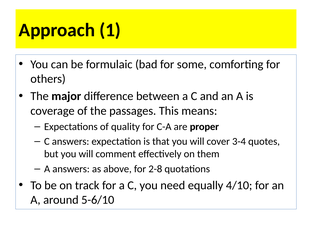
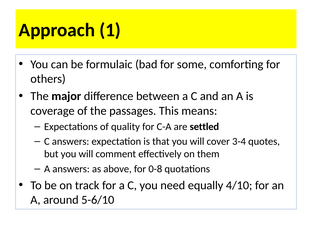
proper: proper -> settled (204, 127)
2-8: 2-8 -> 0-8 (155, 169)
